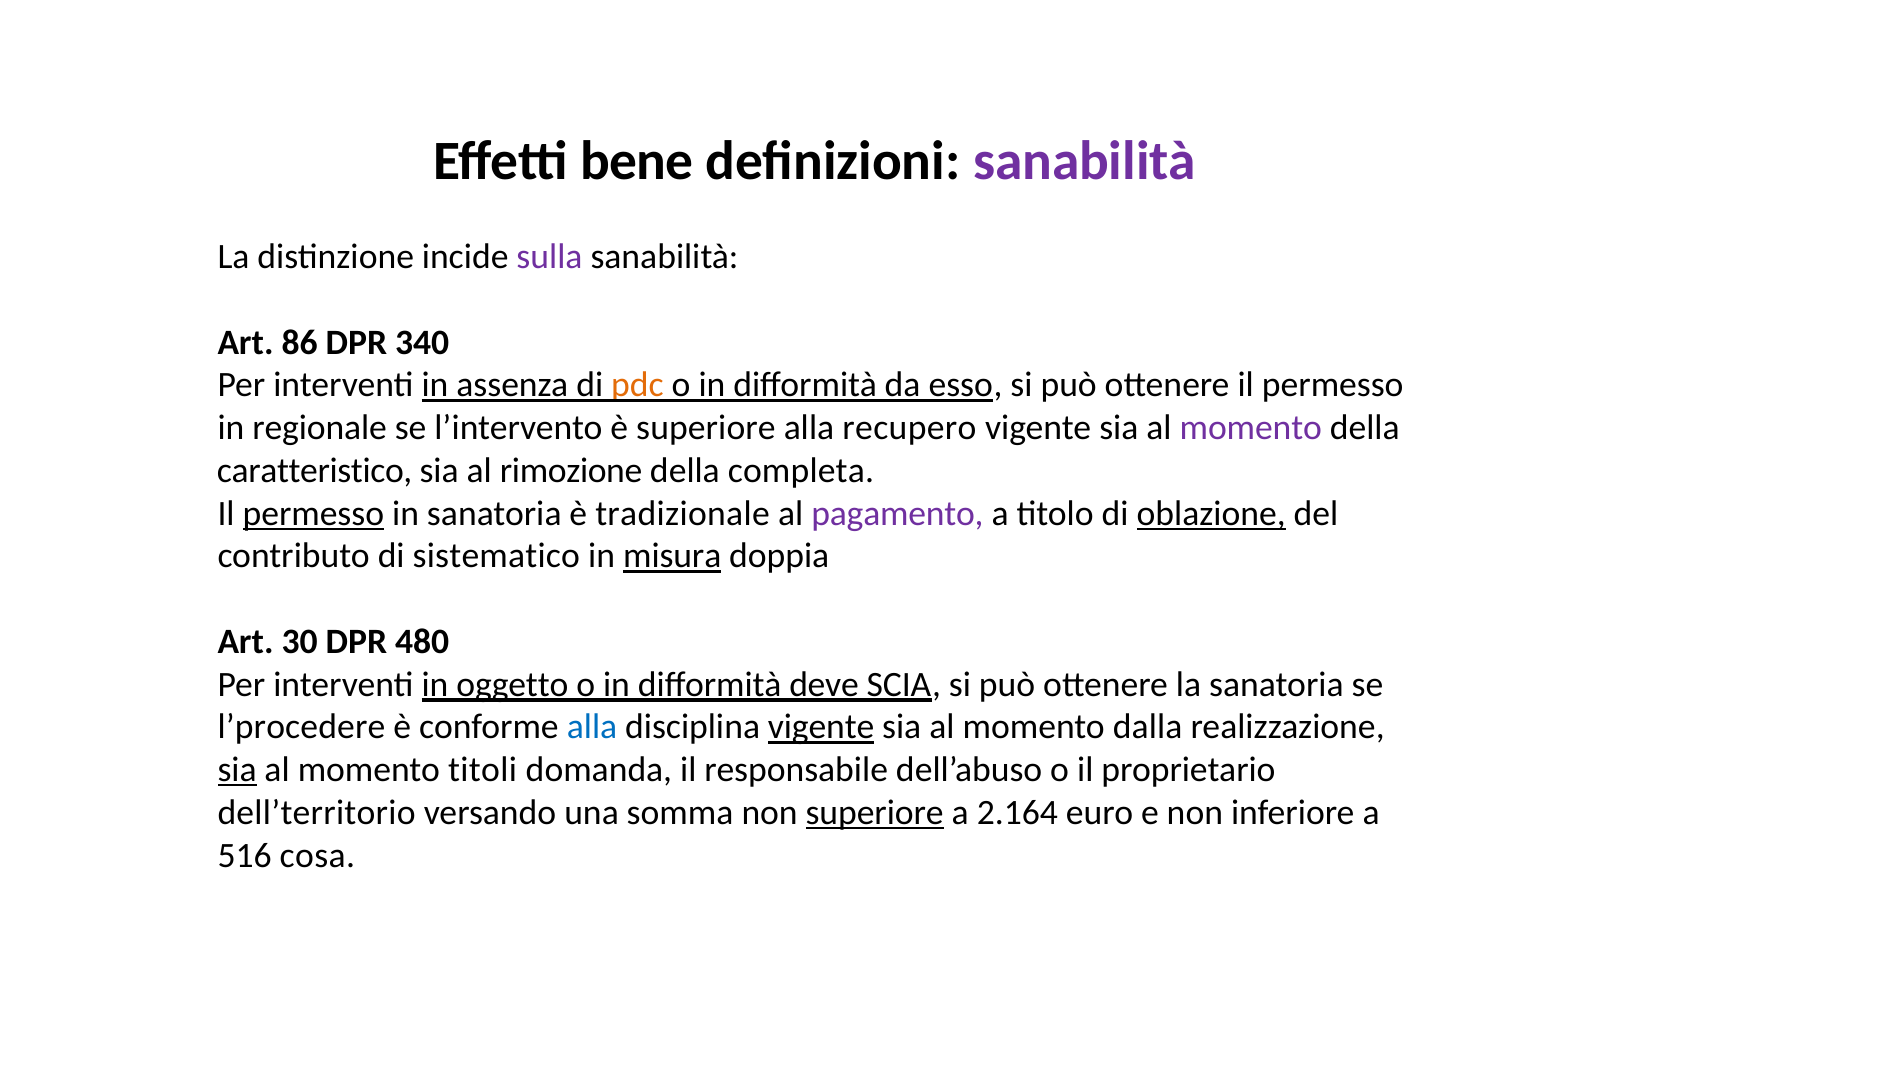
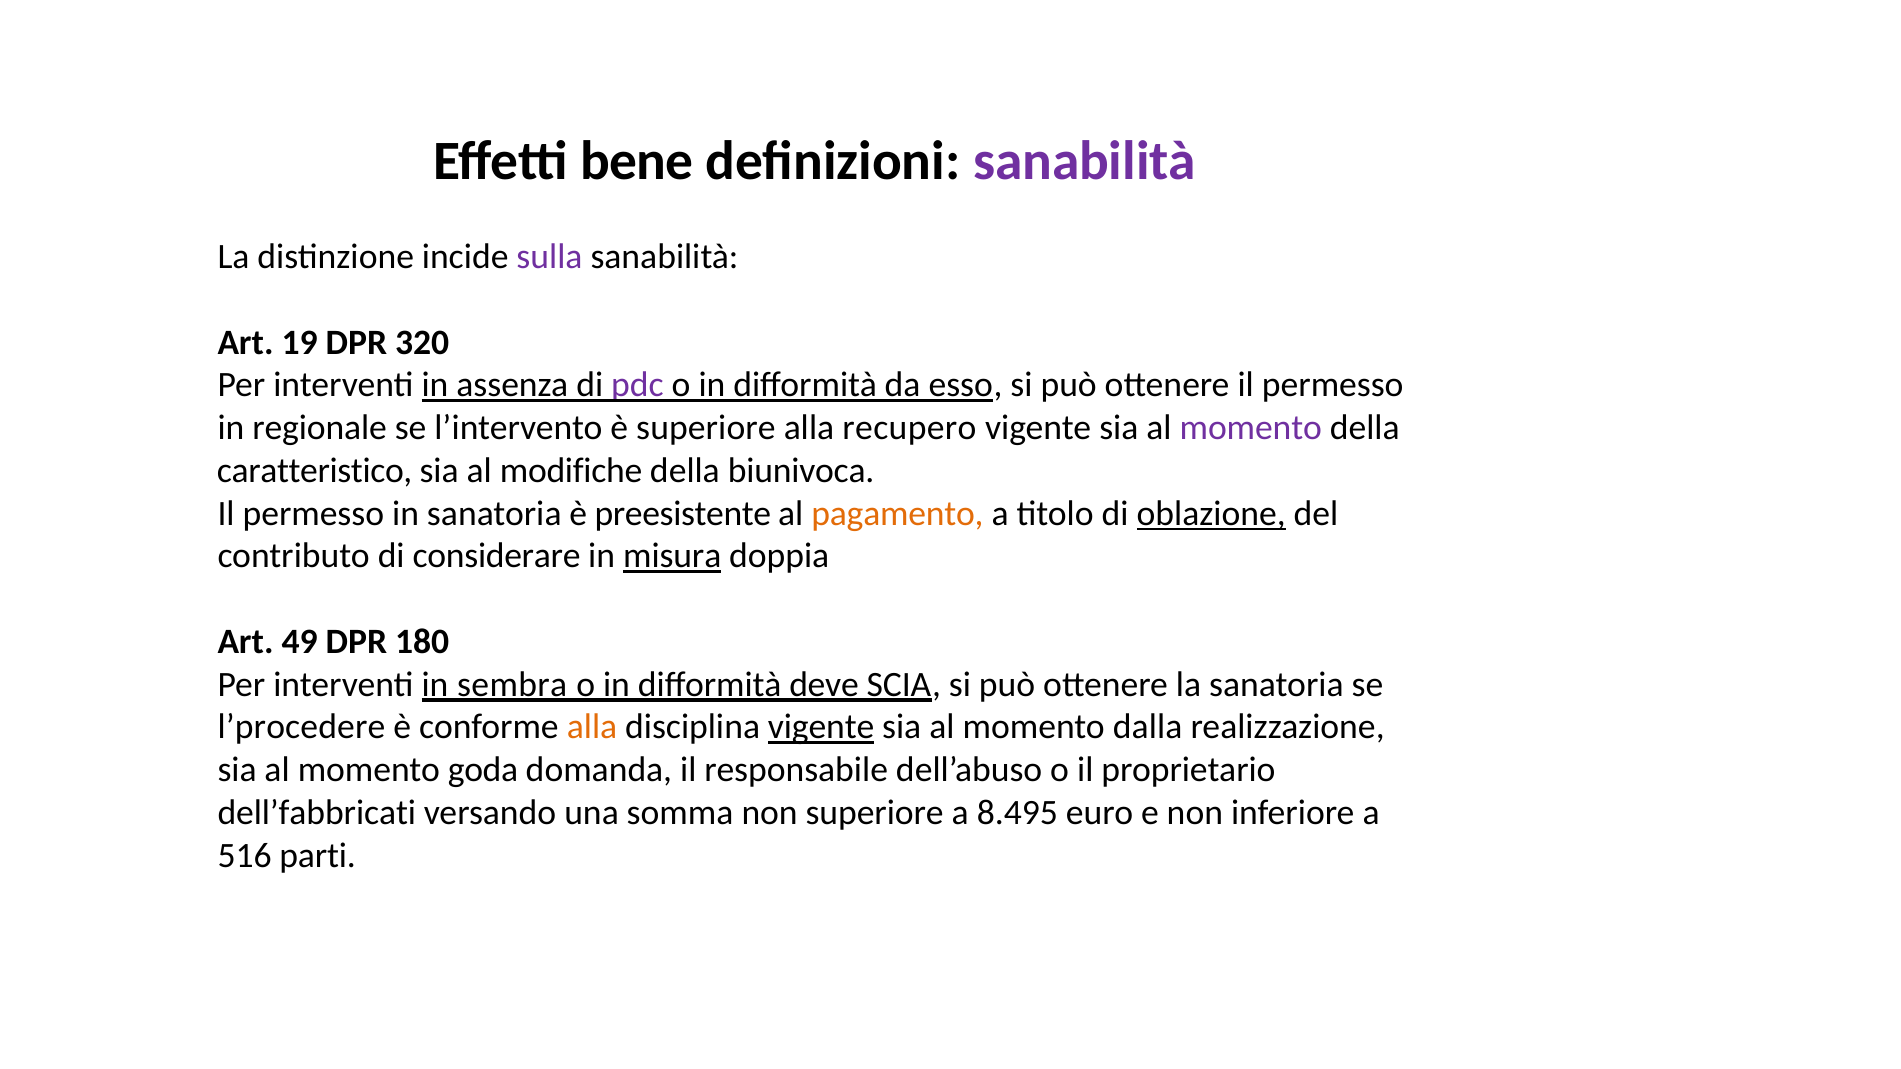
86: 86 -> 19 (300, 342)
340: 340 -> 320 (422, 342)
pdc colour: orange -> purple (637, 385)
rimozione: rimozione -> modifiche (571, 471)
completa: completa -> biunivoca (801, 471)
permesso underline: present -> none (313, 514)
tradizionale: tradizionale -> preesistente (683, 514)
pagamento colour: purple -> orange (897, 514)
sistematico: sistematico -> considerare (497, 556)
30: 30 -> 49 (300, 642)
480: 480 -> 180 (422, 642)
oggetto: oggetto -> sembra (512, 685)
alla colour: blue -> orange (592, 727)
sia underline: present -> none (237, 770)
titoli: titoli -> goda (483, 770)
dell’territorio: dell’territorio -> dell’fabbricati (317, 813)
superiore underline: present -> none (875, 813)
2.164: 2.164 -> 8.495 (1017, 813)
cosa: cosa -> parti (318, 856)
